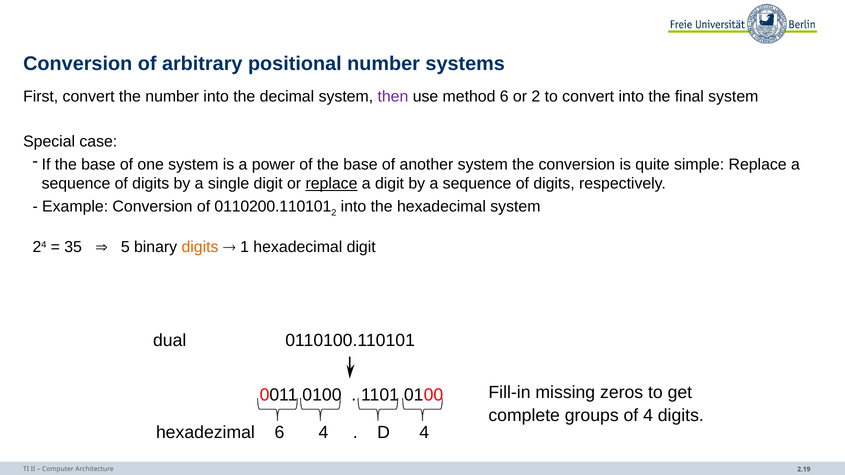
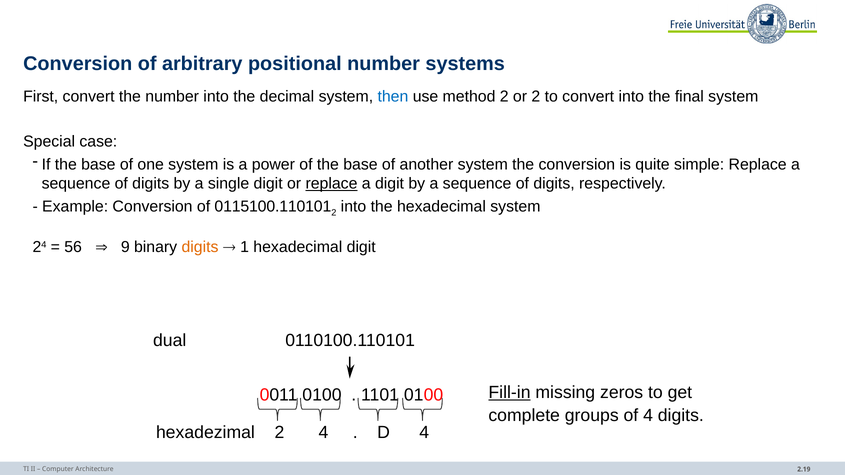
then colour: purple -> blue (393, 96)
method 6: 6 -> 2 (504, 96)
0110200.110101: 0110200.110101 -> 0115100.110101 (273, 207)
35: 35 -> 56 (73, 247)
5: 5 -> 9 (125, 247)
Fill-in underline: none -> present (510, 393)
hexadezimal 6: 6 -> 2 (279, 433)
